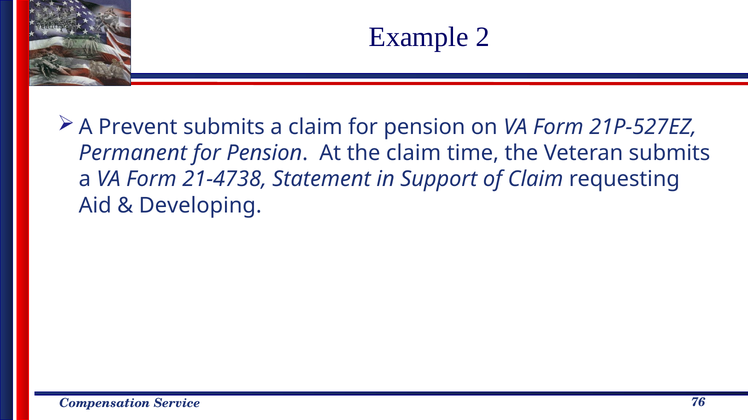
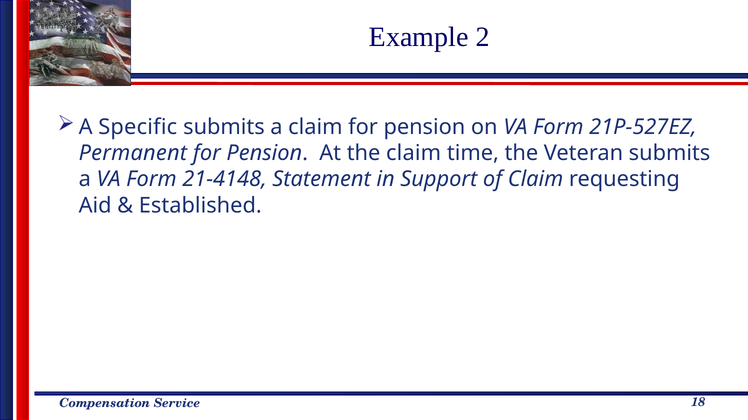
Prevent: Prevent -> Specific (138, 127)
21-4738: 21-4738 -> 21-4148 (224, 180)
Developing: Developing -> Established (200, 206)
76: 76 -> 18 (698, 403)
